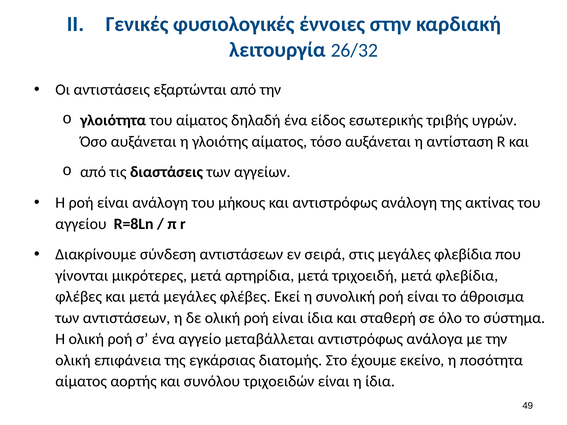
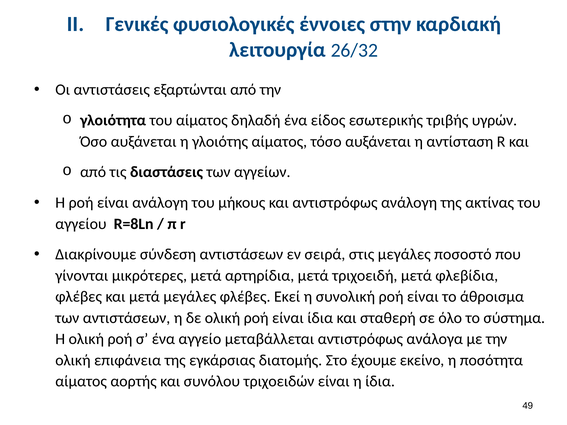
μεγάλες φλεβίδια: φλεβίδια -> ποσοστό (463, 255)
